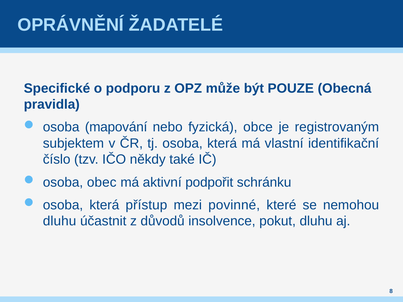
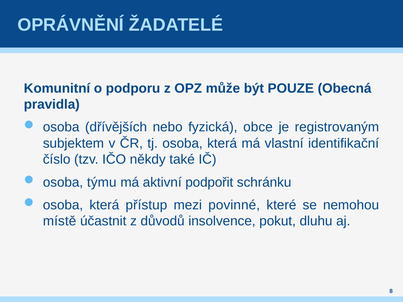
Specifické: Specifické -> Komunitní (57, 88)
mapování: mapování -> dřívějších (116, 127)
obec: obec -> týmu (102, 182)
dluhu: dluhu -> místě (60, 221)
